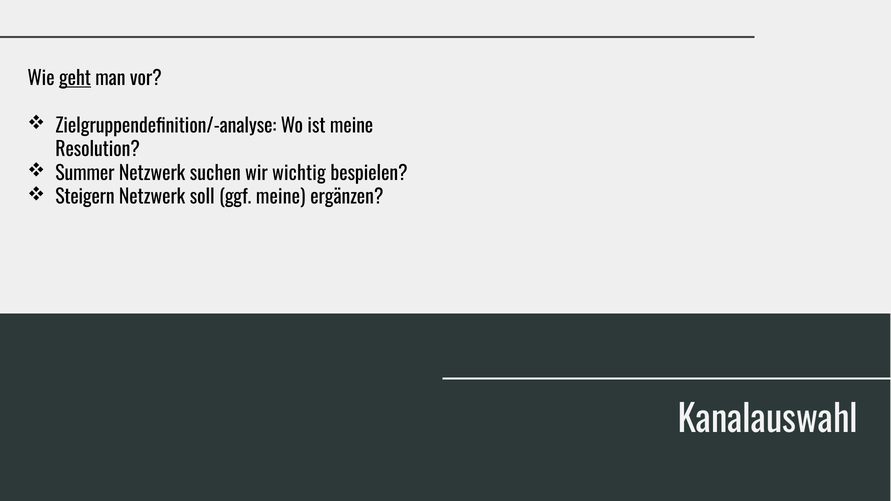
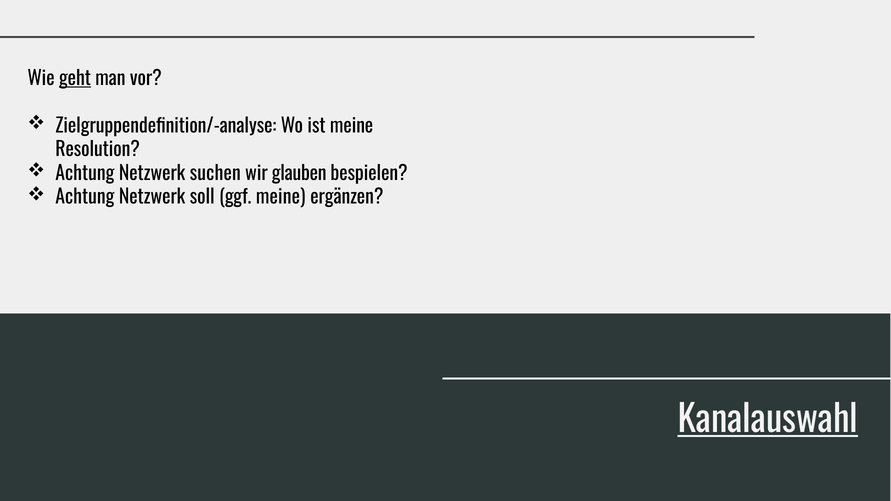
Summer: Summer -> Achtung (85, 174)
wichtig: wichtig -> glauben (299, 174)
Steigern: Steigern -> Achtung (85, 197)
Kanalauswahl underline: none -> present (768, 420)
